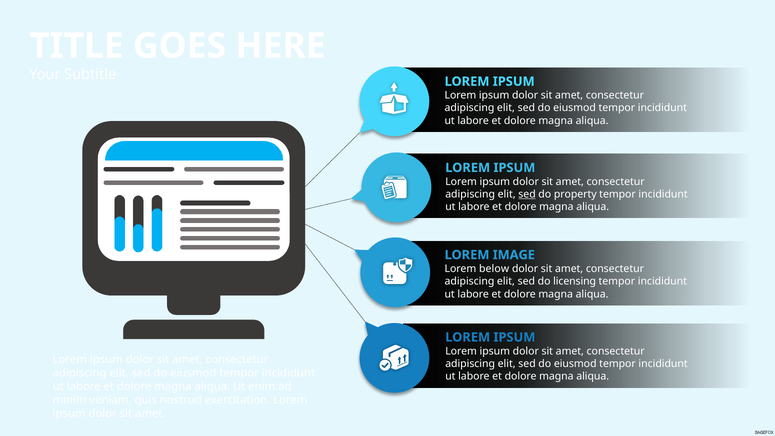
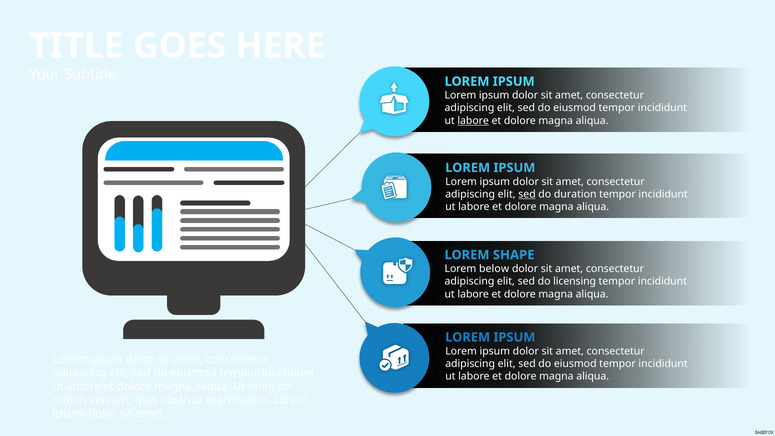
labore underline: none -> present (473, 121)
property: property -> duration (575, 194)
IMAGE: IMAGE -> SHAPE (514, 255)
